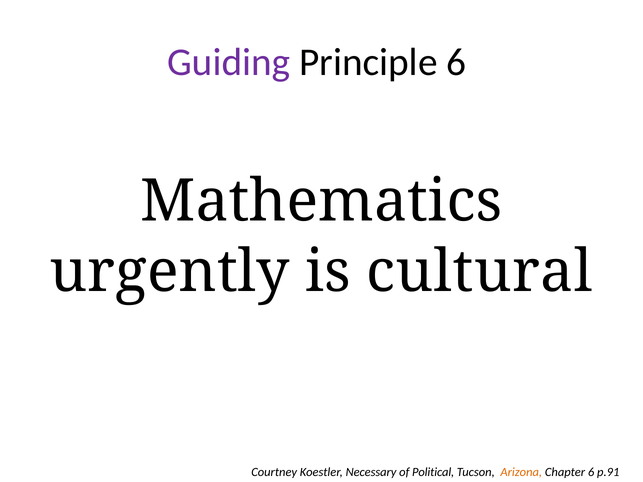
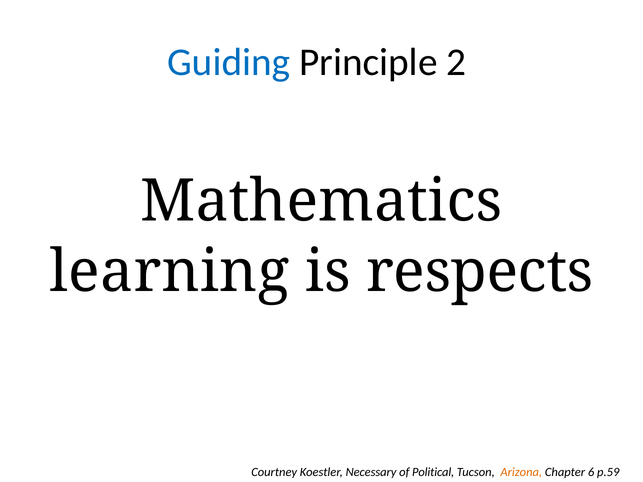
Guiding colour: purple -> blue (229, 62)
Principle 6: 6 -> 2 (456, 62)
urgently: urgently -> learning (170, 272)
cultural: cultural -> respects (480, 272)
p.91: p.91 -> p.59 (608, 472)
